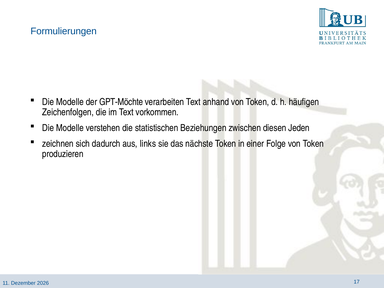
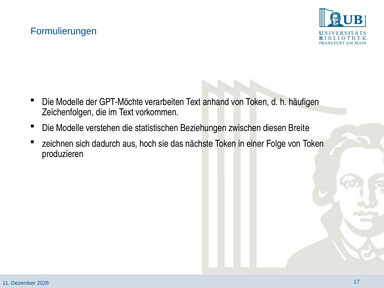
Jeden: Jeden -> Breite (299, 128)
links: links -> hoch (148, 144)
